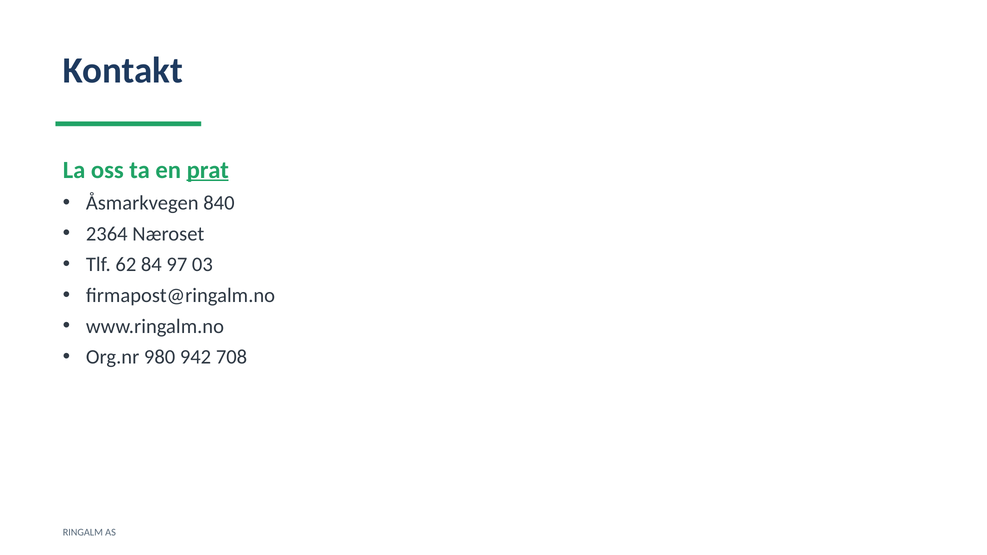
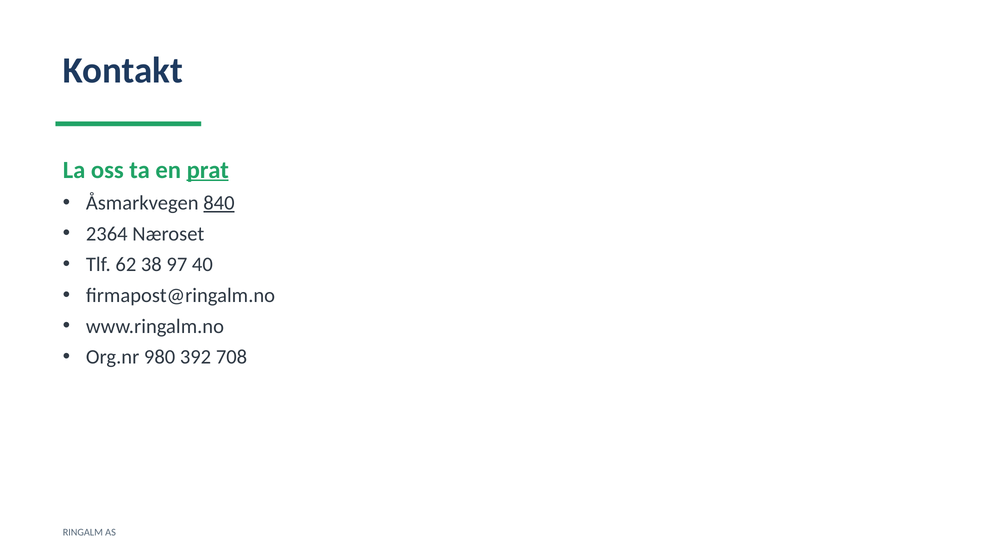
840 underline: none -> present (219, 203)
84: 84 -> 38 (151, 265)
03: 03 -> 40 (202, 265)
942: 942 -> 392 (196, 357)
